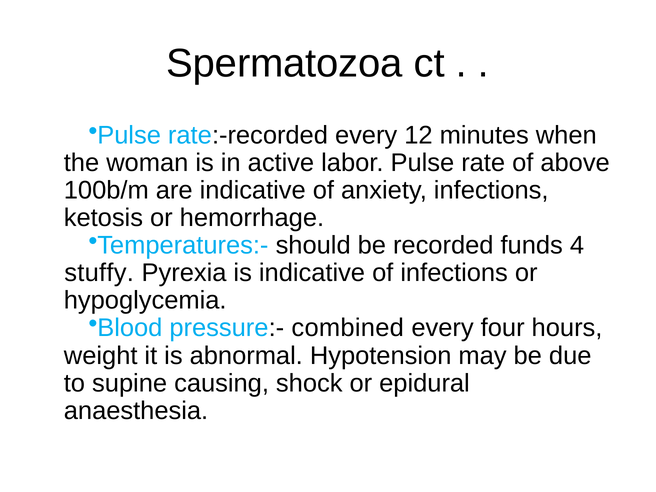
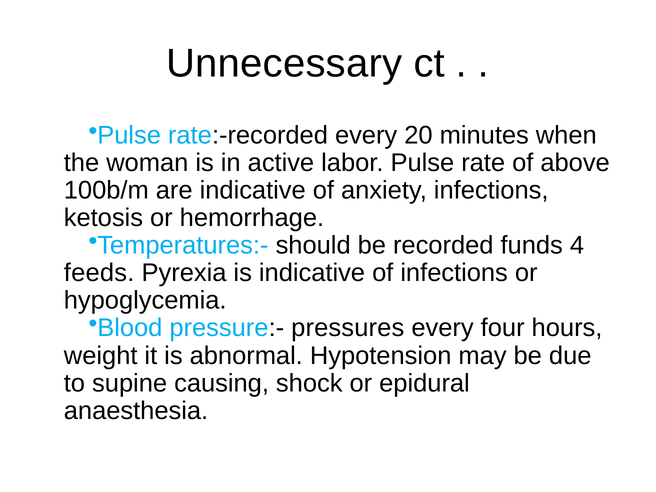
Spermatozoa: Spermatozoa -> Unnecessary (284, 63)
12: 12 -> 20 (418, 135)
stuffy: stuffy -> feeds (99, 273)
combined: combined -> pressures (348, 328)
